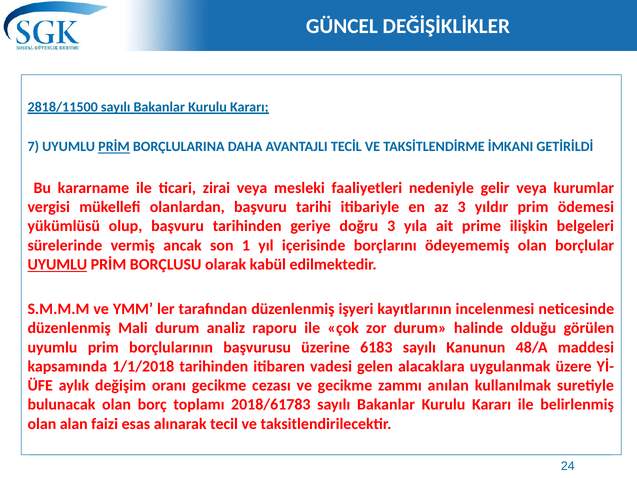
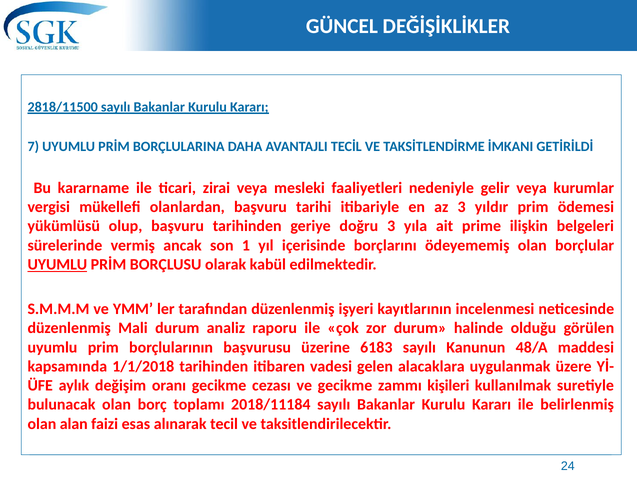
PRİM underline: present -> none (114, 147)
anılan: anılan -> kişileri (448, 385)
2018/61783: 2018/61783 -> 2018/11184 (271, 404)
